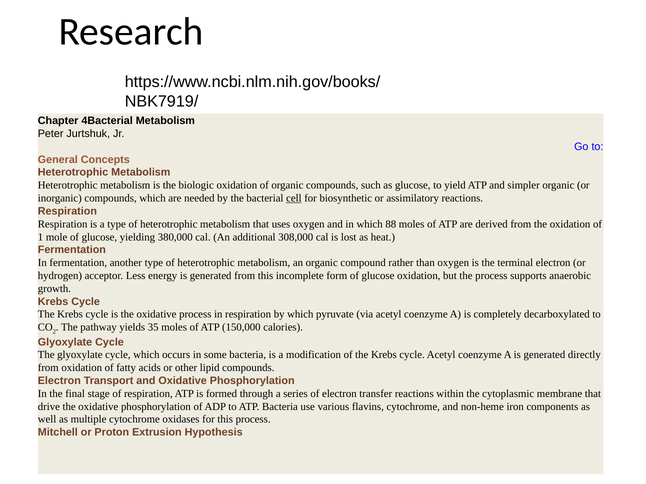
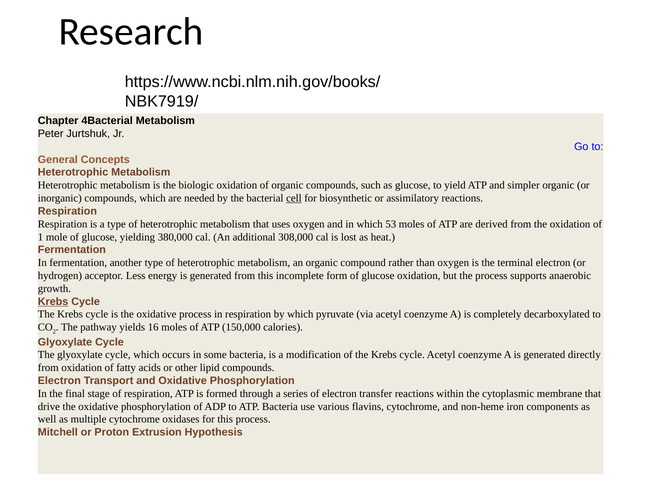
88: 88 -> 53 (391, 224)
Krebs underline: none -> present (53, 302)
35: 35 -> 16 (153, 328)
